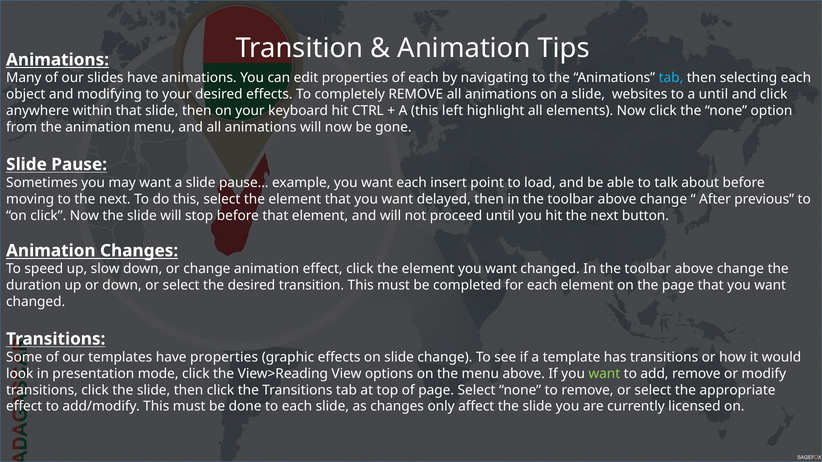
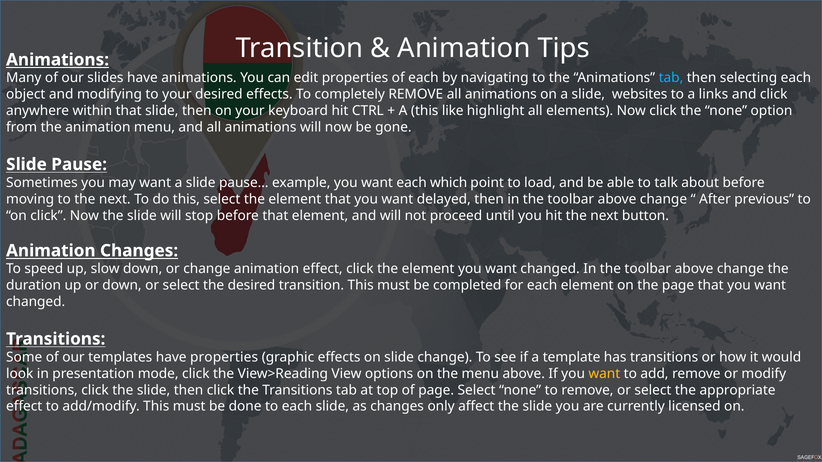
a until: until -> links (713, 94)
left: left -> like (453, 111)
insert: insert -> which (449, 183)
want colour: light green -> yellow (604, 374)
